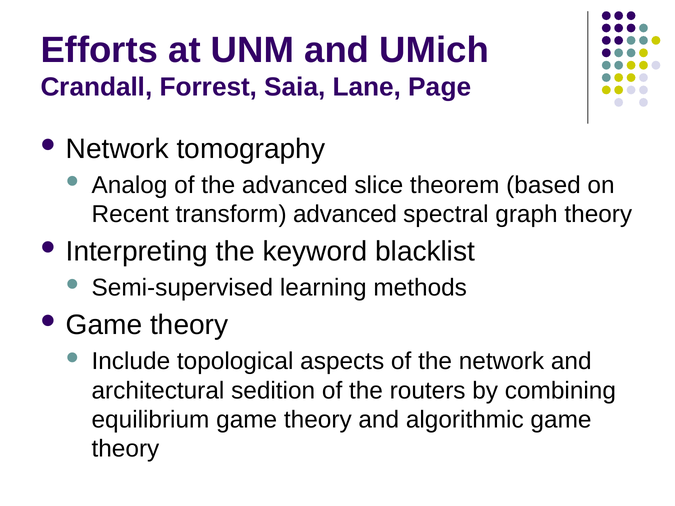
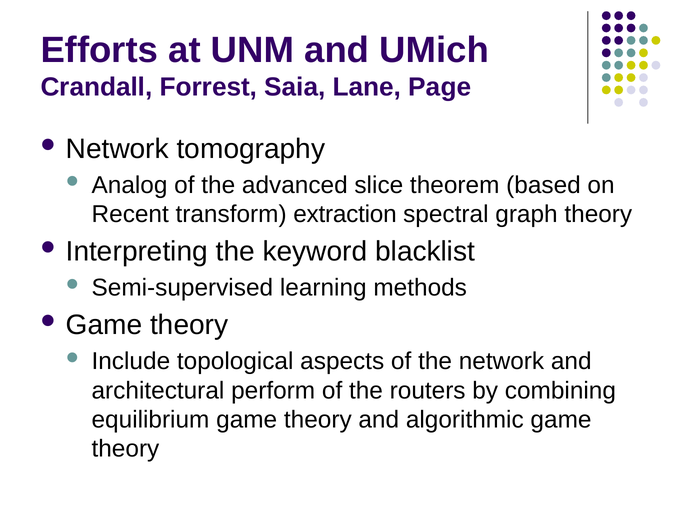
transform advanced: advanced -> extraction (345, 214)
sedition: sedition -> perform (273, 391)
